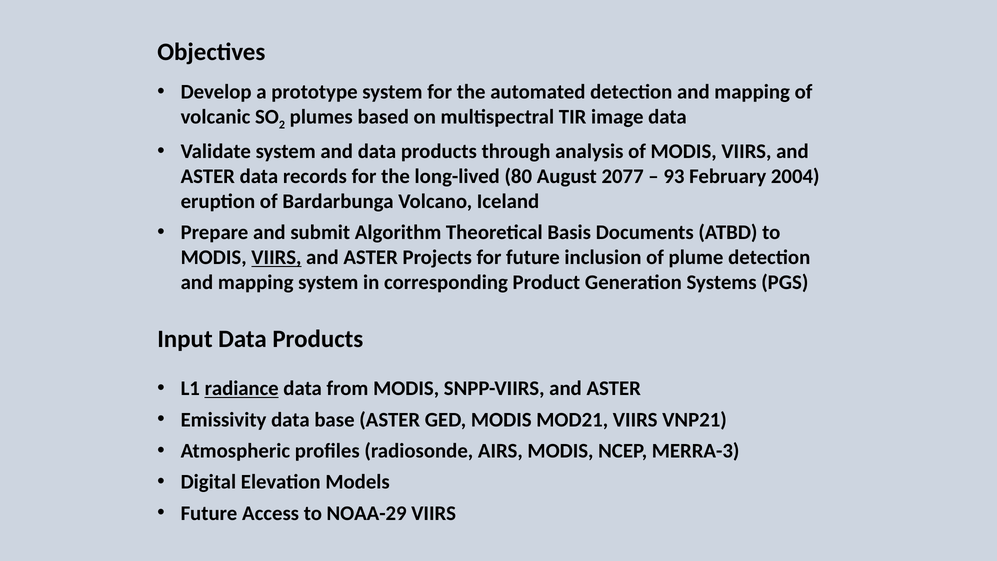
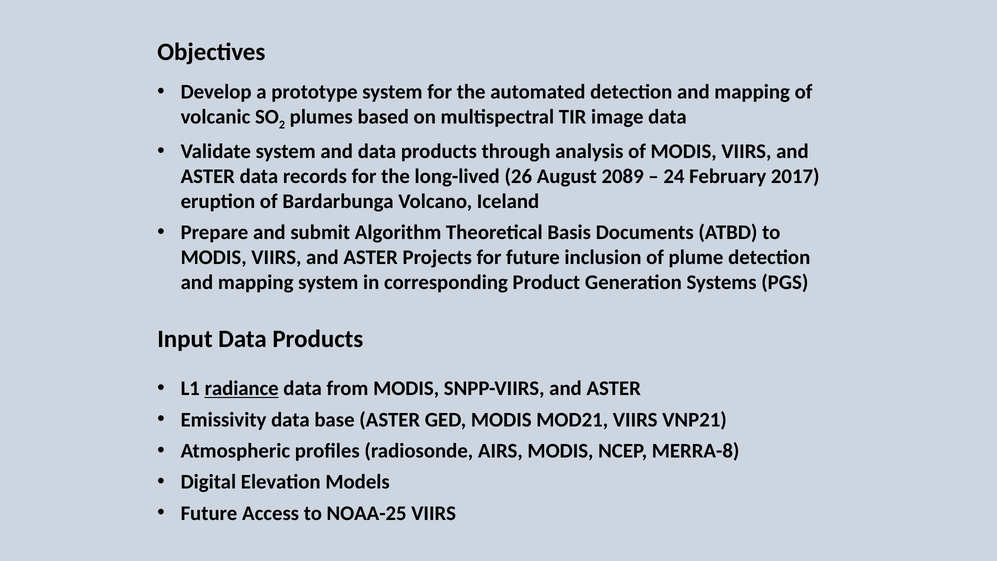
80: 80 -> 26 (518, 176)
2077: 2077 -> 2089 (623, 176)
93: 93 -> 24 (674, 176)
2004: 2004 -> 2017 (795, 176)
VIIRS underline: present -> none (276, 257)
MERRA-3: MERRA-3 -> MERRA-8 (696, 451)
NOAA-29: NOAA-29 -> NOAA-25 (367, 513)
